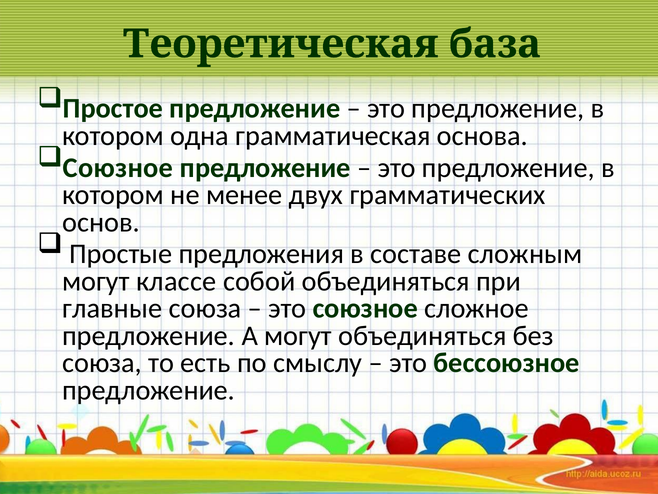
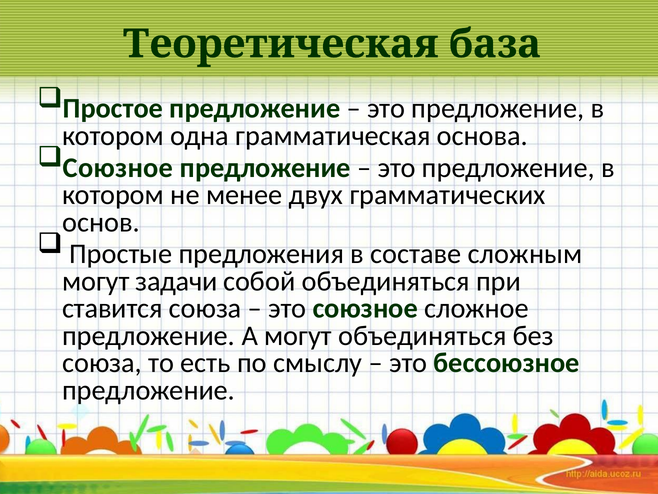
классе: классе -> задачи (177, 281)
главные: главные -> ставится (112, 308)
